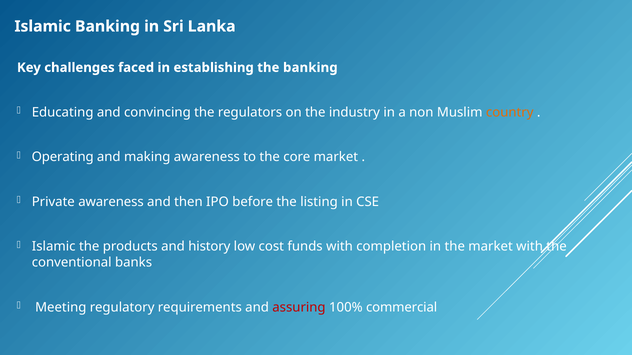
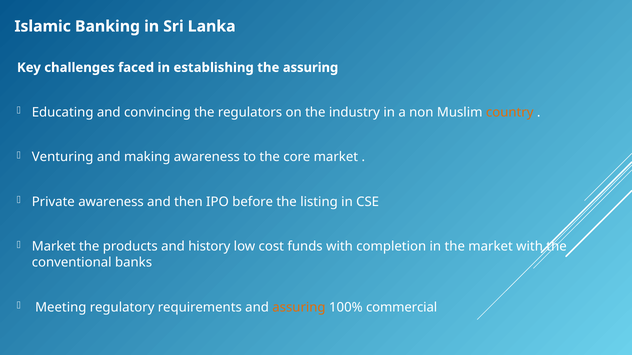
the banking: banking -> assuring (310, 68)
Operating: Operating -> Venturing (63, 157)
Islamic: Islamic -> Market (54, 247)
assuring colour: red -> orange (299, 308)
